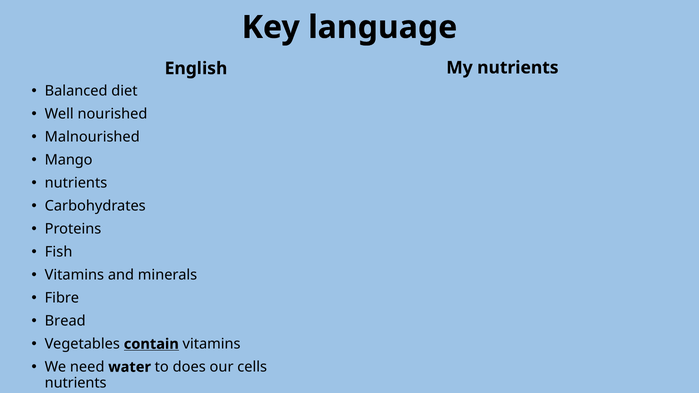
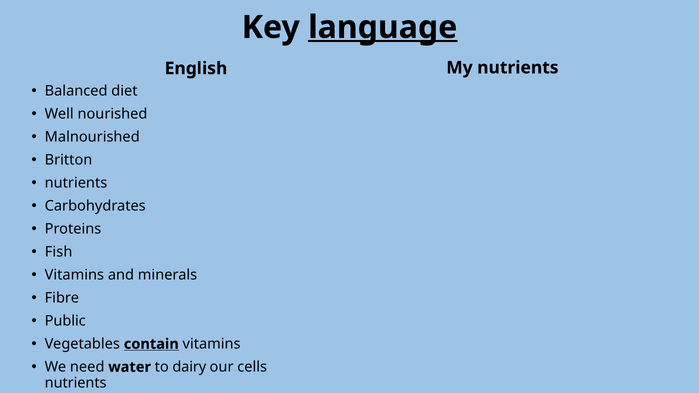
language underline: none -> present (383, 27)
Mango: Mango -> Britton (69, 160)
Bread: Bread -> Public (65, 321)
does: does -> dairy (189, 367)
